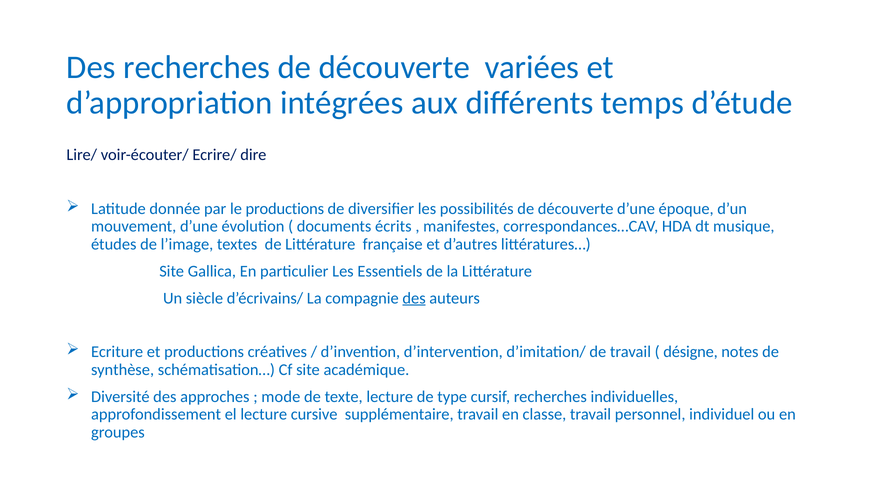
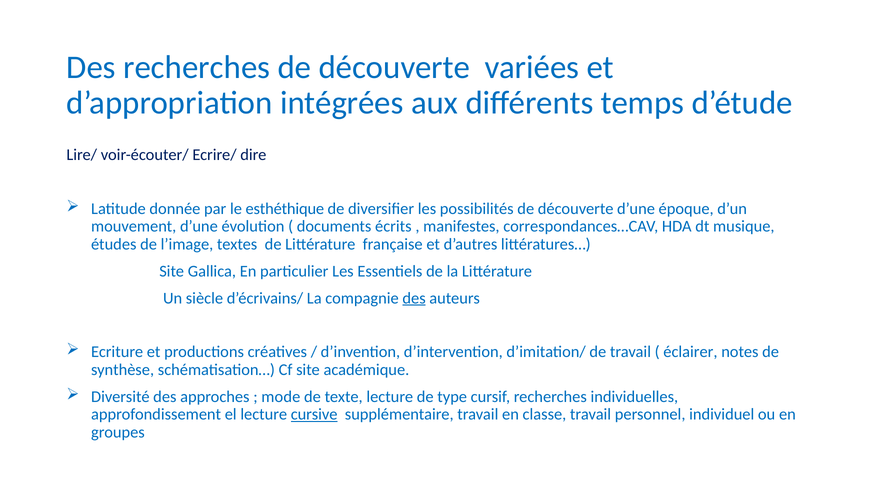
le productions: productions -> esthéthique (285, 208)
désigne: désigne -> éclairer (690, 351)
cursive underline: none -> present (314, 414)
